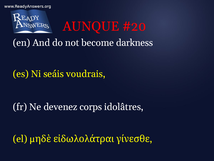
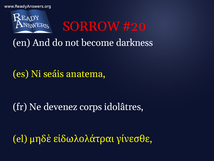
AUNQUE: AUNQUE -> SORROW (91, 26)
voudrais: voudrais -> anatema (86, 74)
